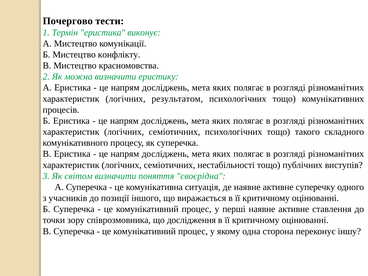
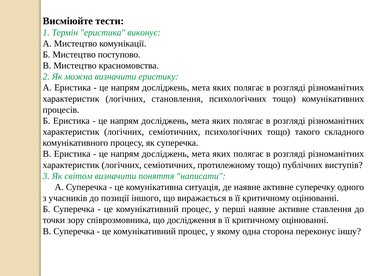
Почергово: Почергово -> Висміюйте (68, 21)
конфлікту: конфлікту -> поступово (119, 55)
результатом: результатом -> становлення (177, 99)
нестабільності: нестабільності -> протилежному (226, 165)
своєрідна: своєрідна -> написати (201, 176)
